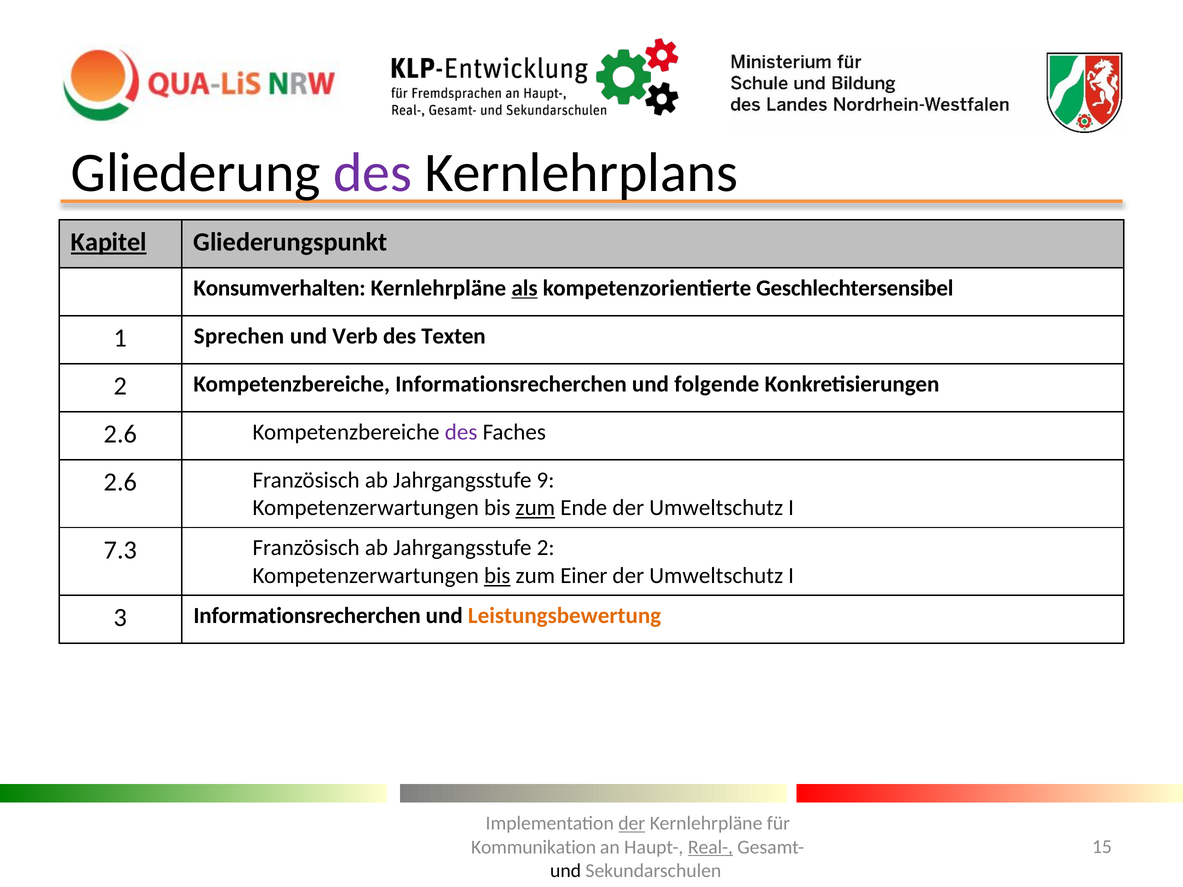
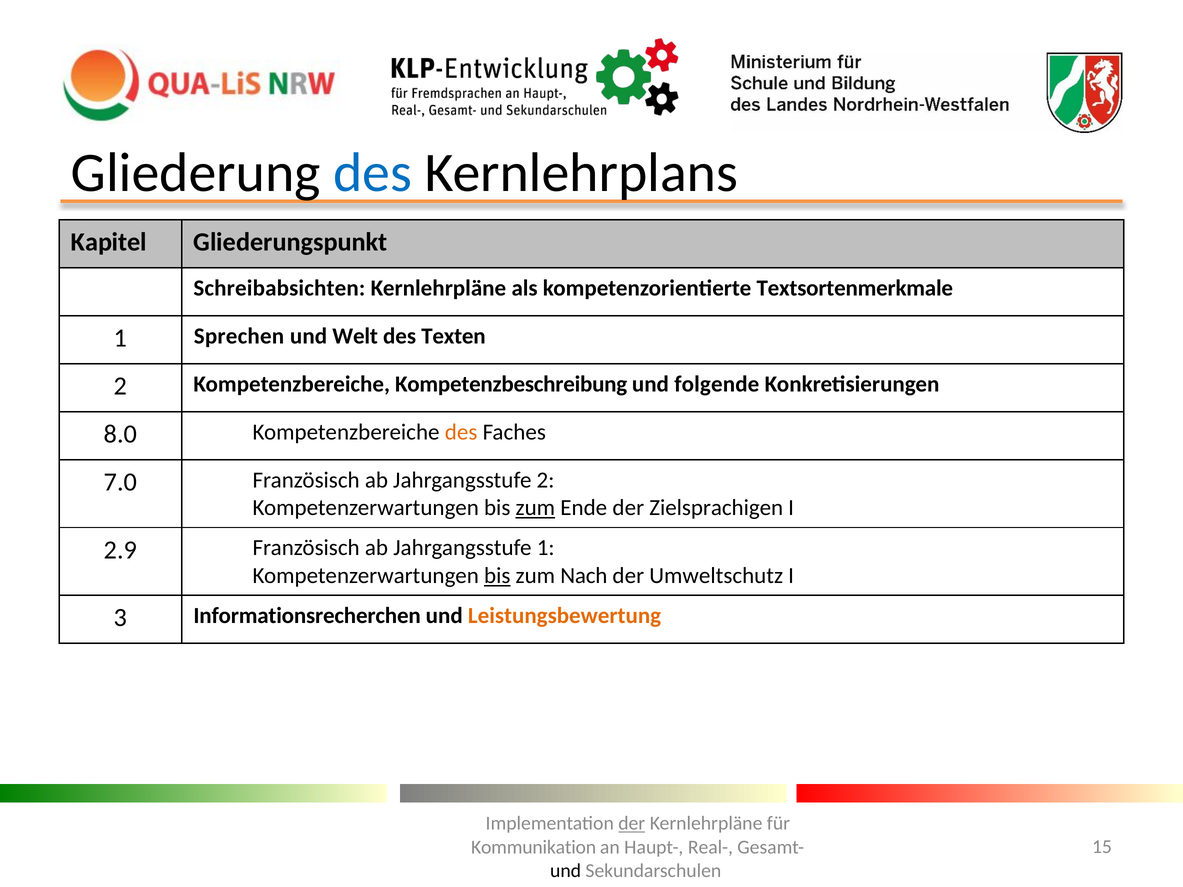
des colour: purple -> blue (373, 173)
Kapitel underline: present -> none (109, 242)
Konsumverhalten: Konsumverhalten -> Schreibabsichten (279, 288)
als underline: present -> none (525, 288)
Geschlechtersensibel: Geschlechtersensibel -> Textsortenmerkmale (855, 288)
Verb: Verb -> Welt (355, 336)
Kompetenzbereiche Informationsrecherchen: Informationsrecherchen -> Kompetenzbeschreibung (511, 384)
2.6: 2.6 -> 8.0 (120, 434)
des colour: purple -> orange (461, 432)
2.6: 2.6 -> 7.0 (120, 482)
Jahrgangsstufe 9: 9 -> 2 (546, 480)
Ende der Umweltschutz: Umweltschutz -> Zielsprachigen (716, 508)
7.3: 7.3 -> 2.9 (120, 550)
Jahrgangsstufe 2: 2 -> 1 (546, 548)
Einer: Einer -> Nach (584, 576)
Real- underline: present -> none (710, 847)
